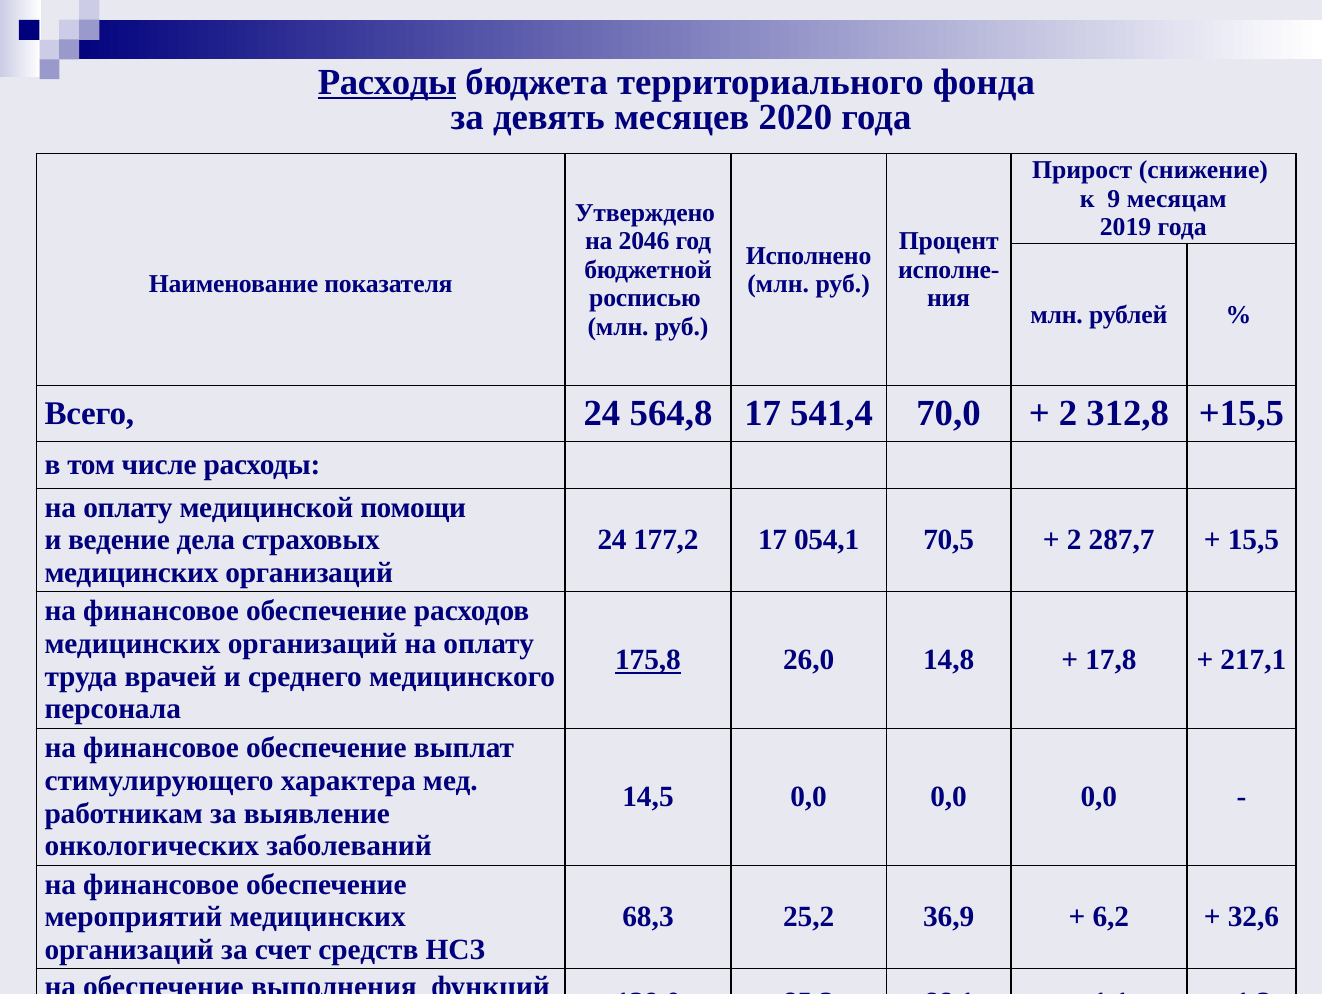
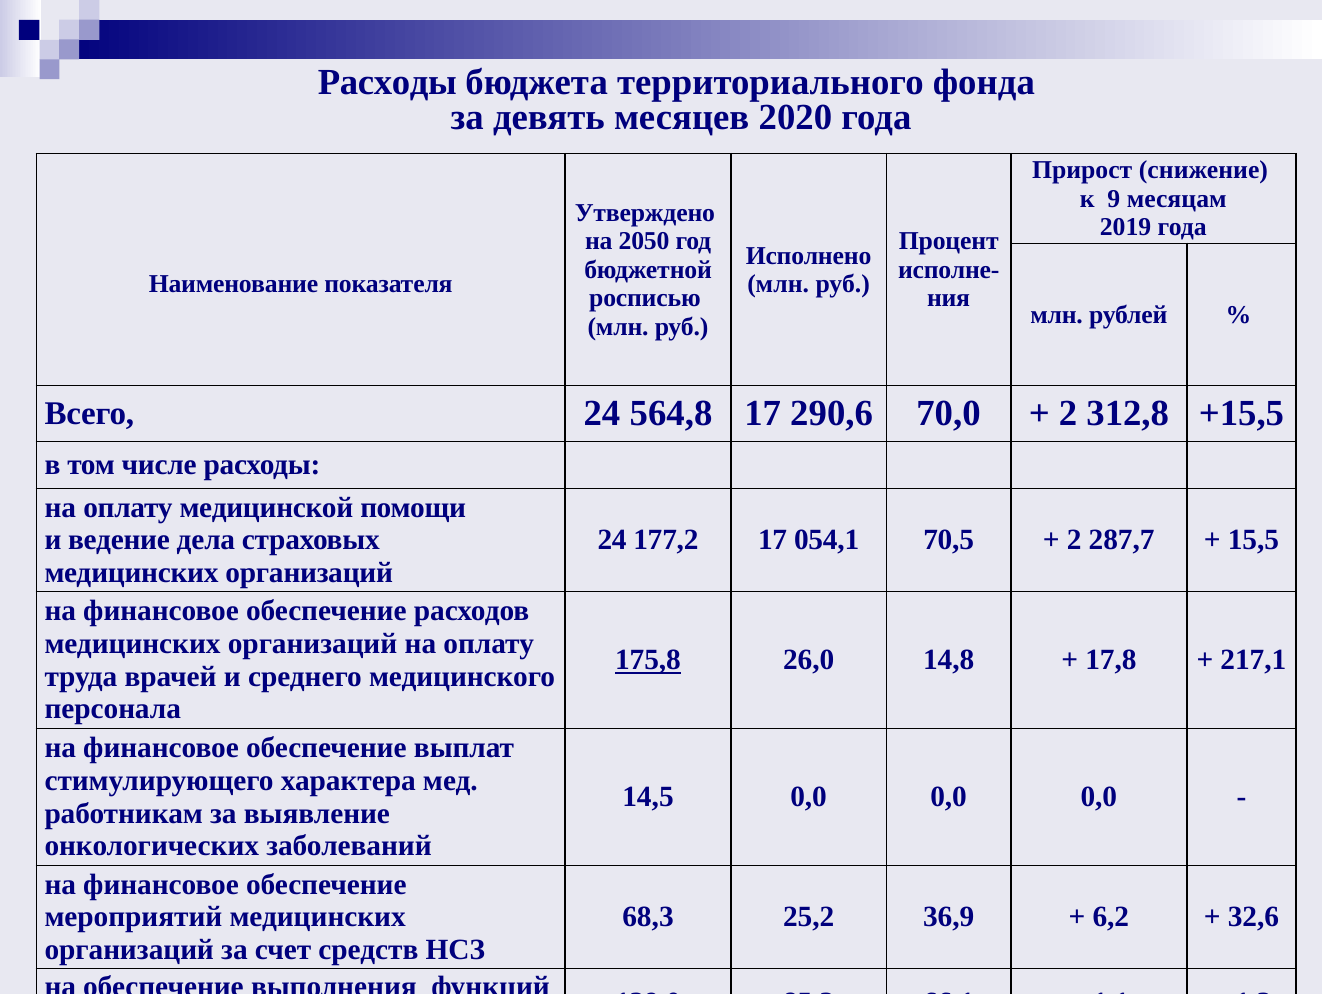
Расходы underline: present -> none (387, 82)
2046: 2046 -> 2050 (644, 241)
541,4: 541,4 -> 290,6 (832, 414)
